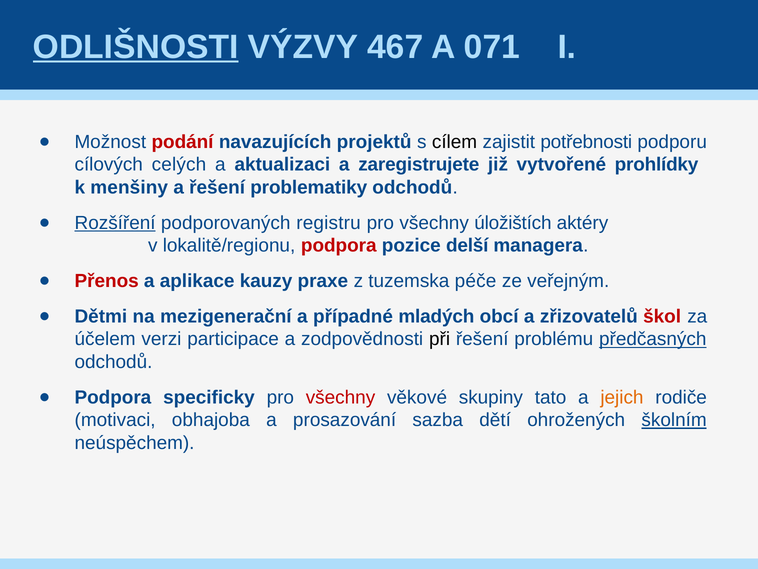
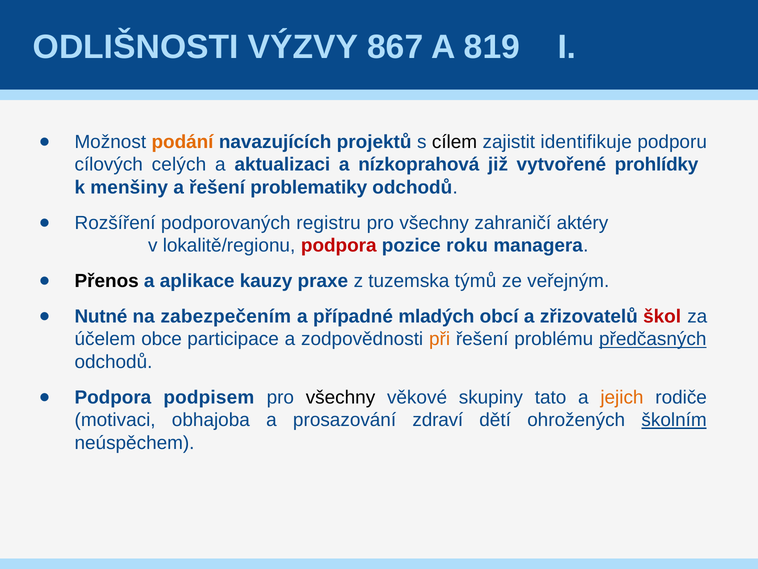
ODLIŠNOSTI underline: present -> none (136, 47)
467: 467 -> 867 (395, 47)
071: 071 -> 819 (492, 47)
podání colour: red -> orange (183, 142)
potřebnosti: potřebnosti -> identifikuje (586, 142)
zaregistrujete: zaregistrujete -> nízkoprahová (419, 164)
Rozšíření underline: present -> none (115, 223)
úložištích: úložištích -> zahraničí (513, 223)
delší: delší -> roku (467, 245)
Přenos colour: red -> black (107, 281)
péče: péče -> týmů (476, 281)
Dětmi: Dětmi -> Nutné (101, 316)
mezigenerační: mezigenerační -> zabezpečením (226, 316)
verzi: verzi -> obce (162, 339)
při colour: black -> orange (440, 339)
specificky: specificky -> podpisem (209, 397)
všechny colour: red -> black (340, 397)
sazba: sazba -> zdraví (438, 420)
